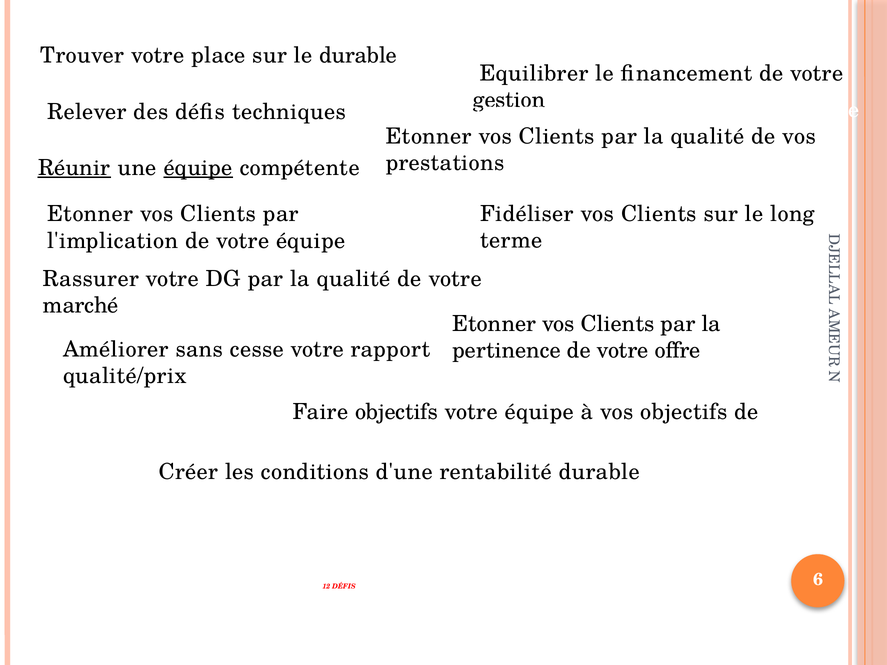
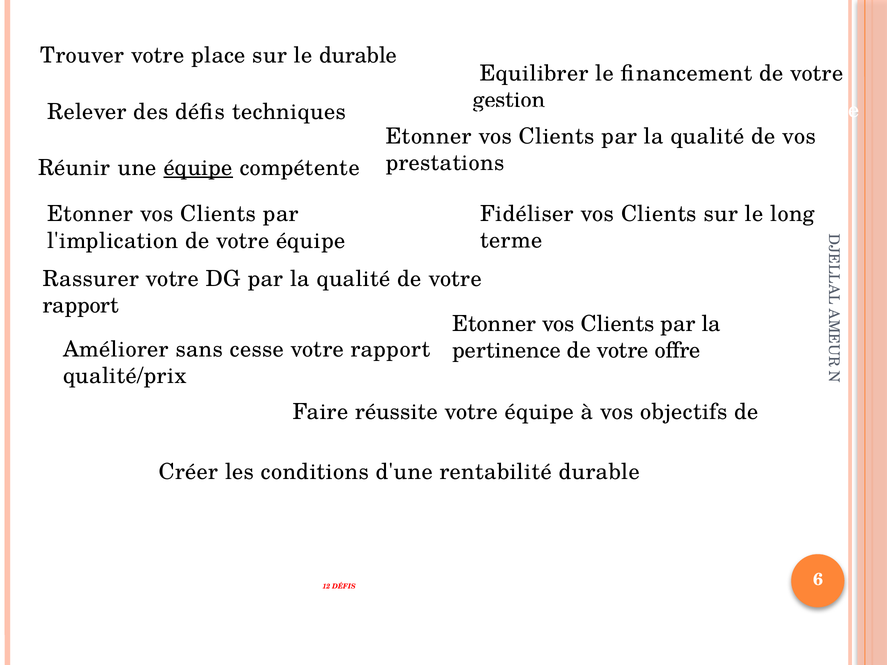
Réunir underline: present -> none (74, 168)
marché: marché -> rapport (81, 306)
Faire objectifs: objectifs -> réussite (396, 412)
